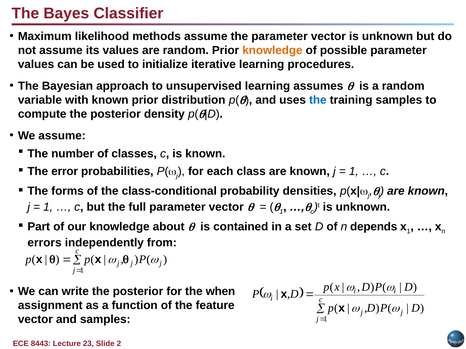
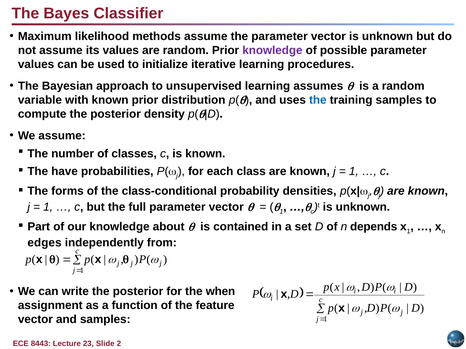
knowledge colour: orange -> purple (272, 50)
error: error -> have (65, 172)
errors: errors -> edges (45, 243)
